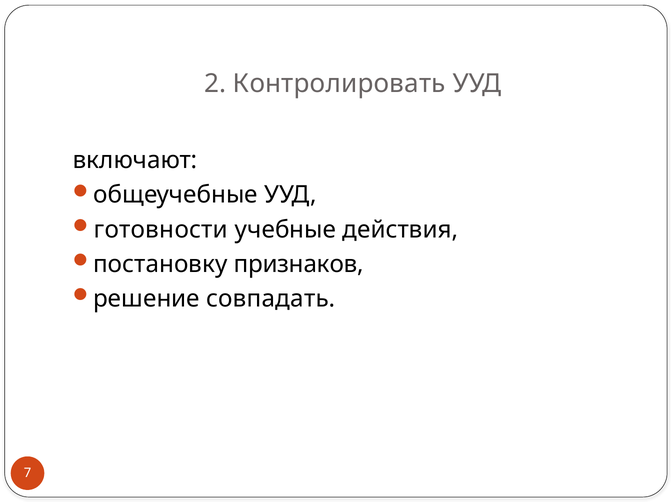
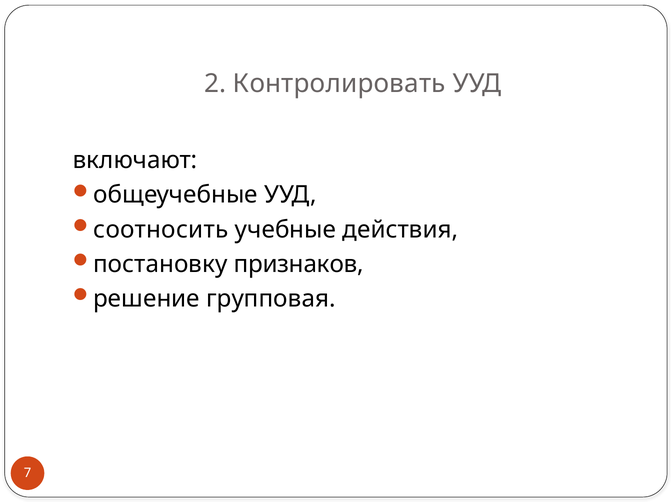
готовности: готовности -> соотносить (161, 229)
совпадать: совпадать -> групповая (271, 299)
